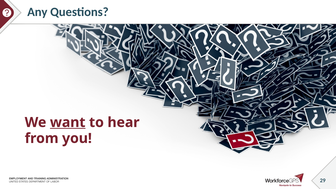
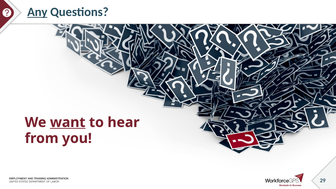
Any underline: none -> present (37, 12)
